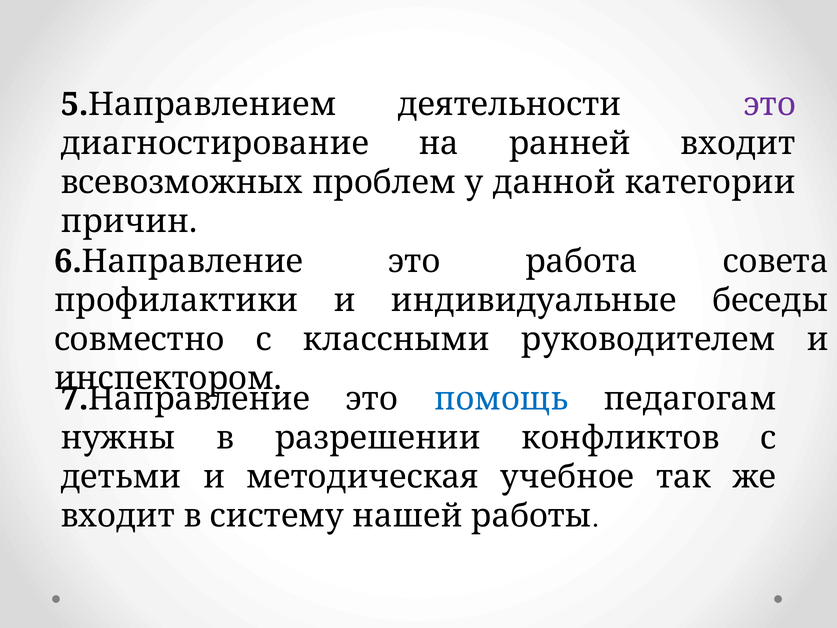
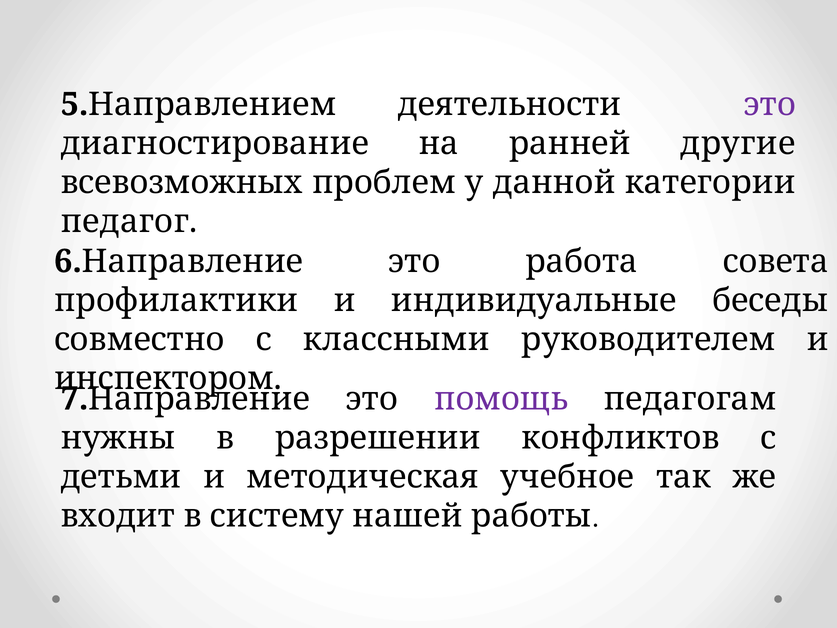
ранней входит: входит -> другие (738, 143)
причин: причин -> педагог (129, 222)
помощь colour: blue -> purple (501, 399)
